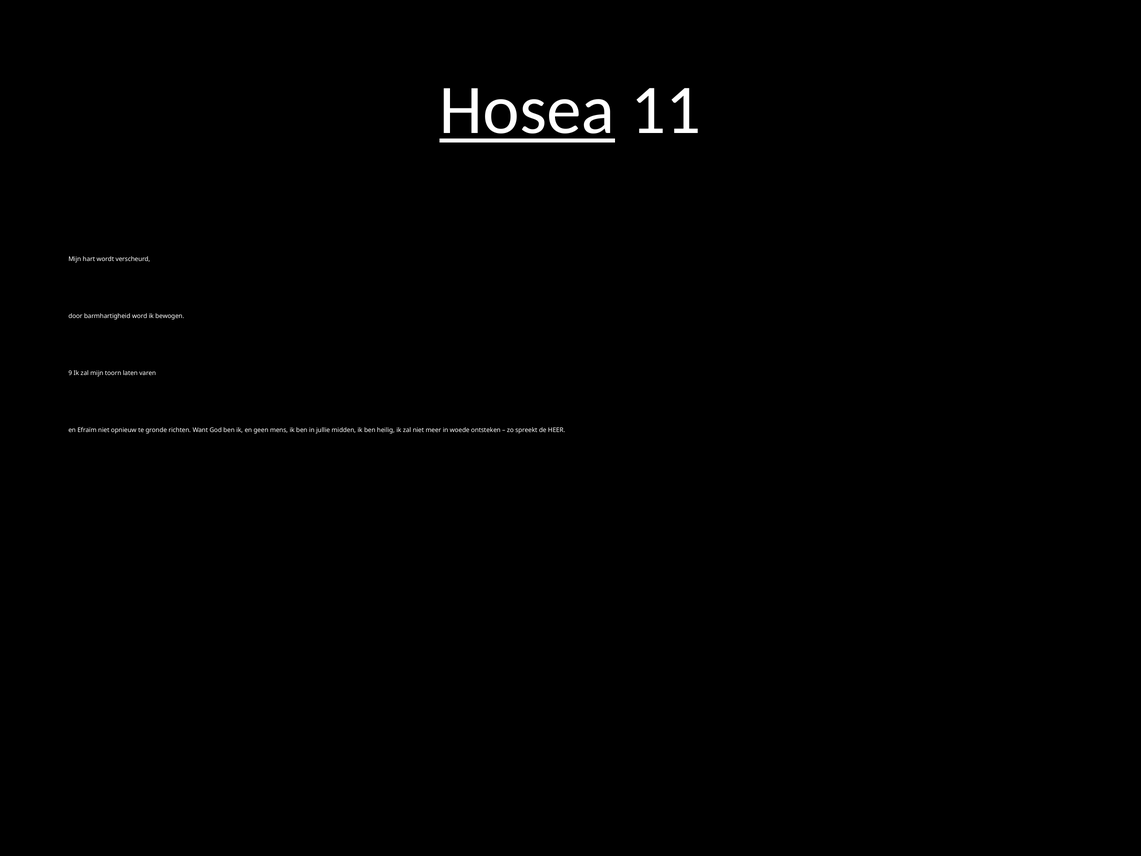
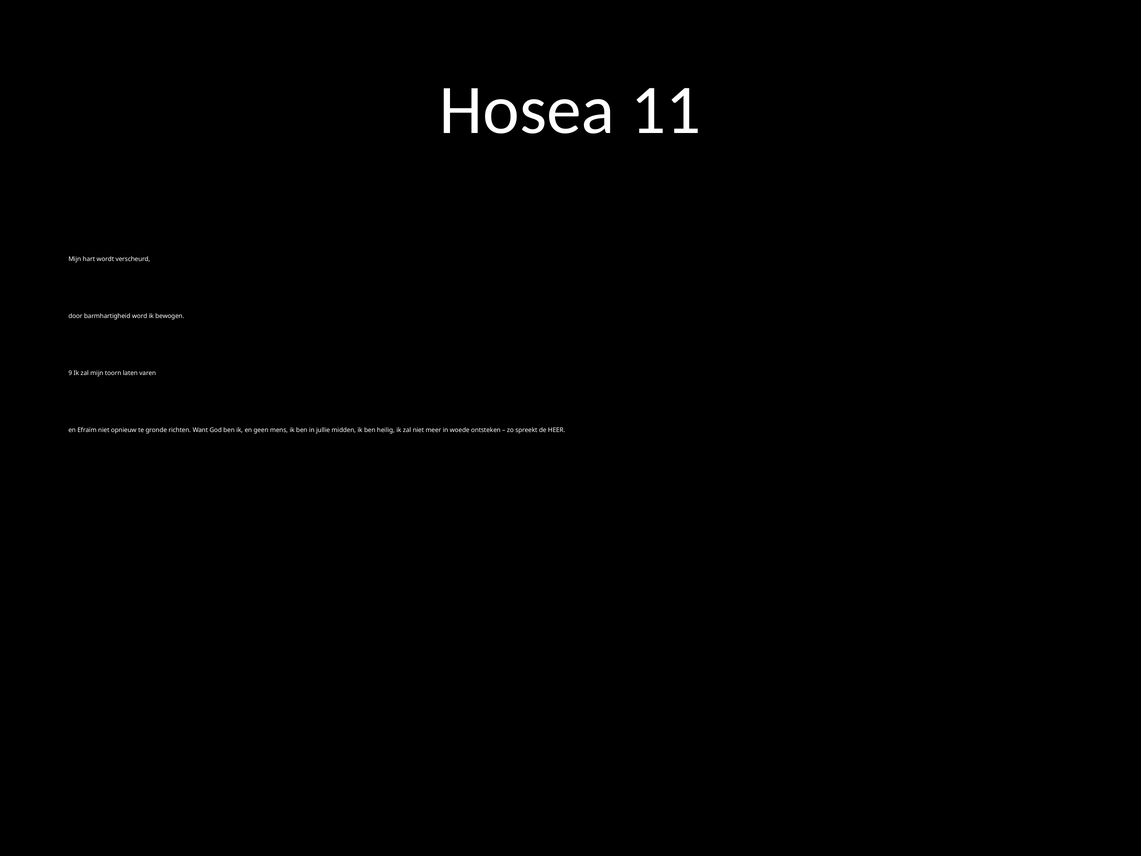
Hosea underline: present -> none (527, 110)
